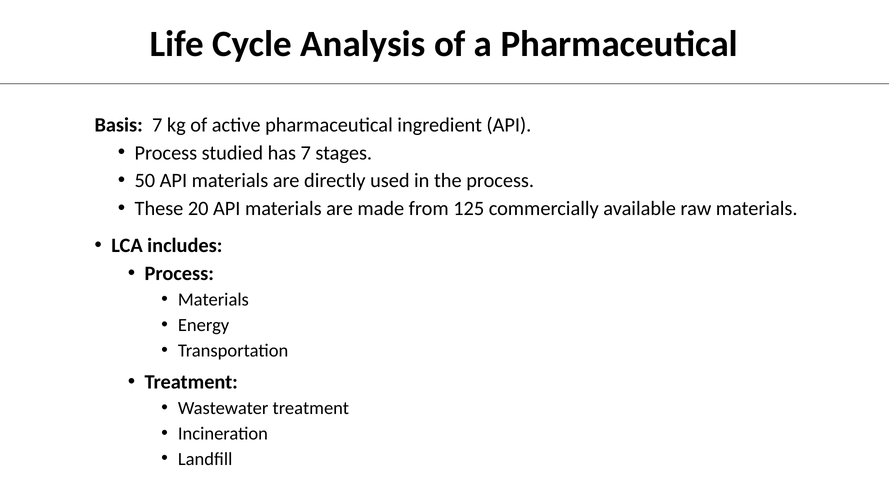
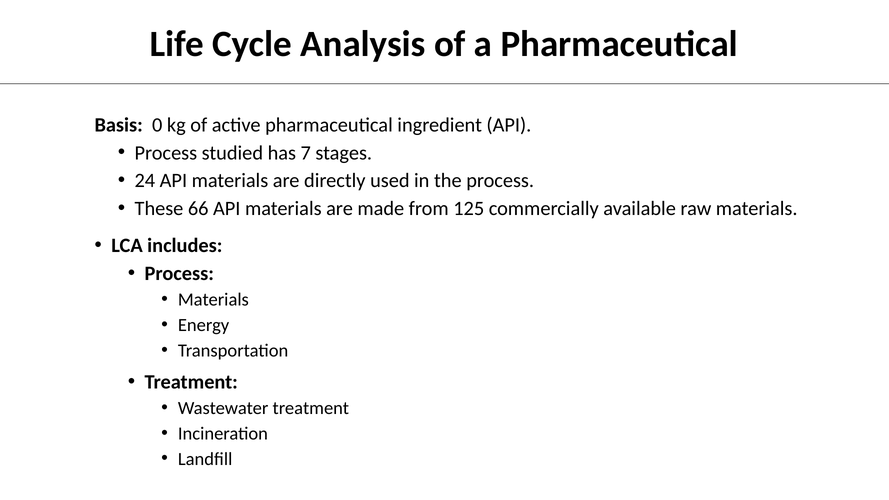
Basis 7: 7 -> 0 (157, 125)
50: 50 -> 24 (145, 181)
20: 20 -> 66 (198, 209)
